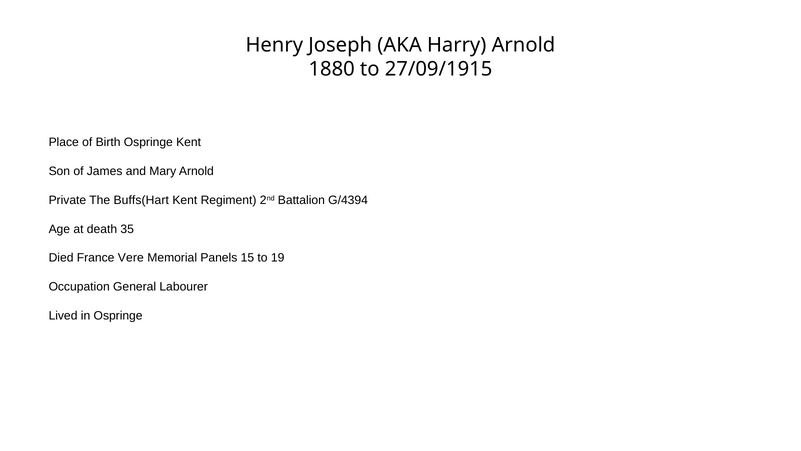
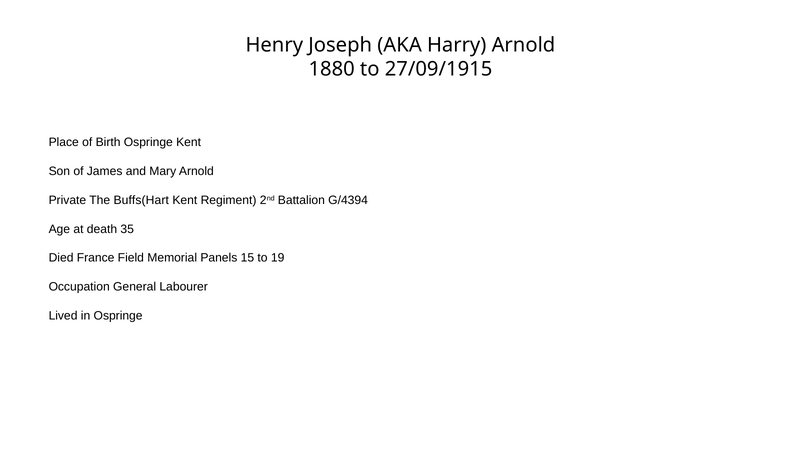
Vere: Vere -> Field (131, 258)
